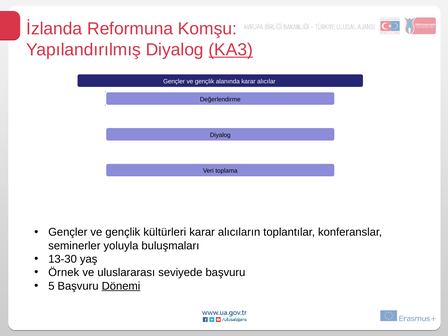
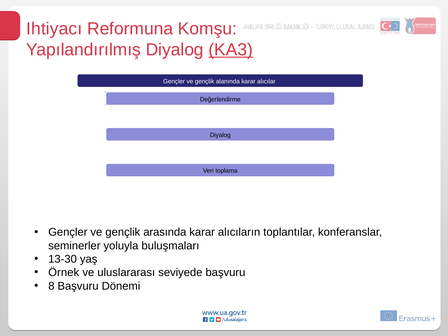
İzlanda: İzlanda -> Ihtiyacı (54, 29)
kültürleri: kültürleri -> arasında (165, 232)
5: 5 -> 8 (51, 286)
Dönemi underline: present -> none (121, 286)
